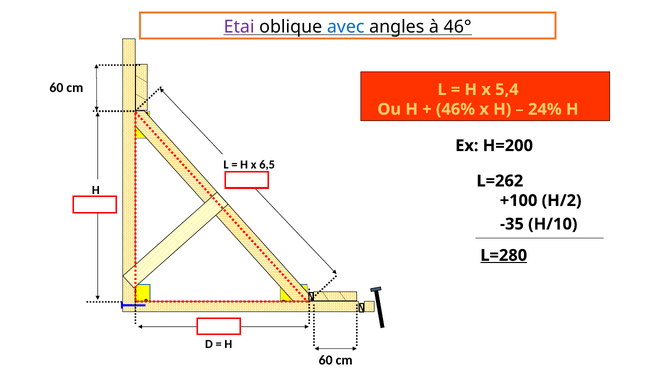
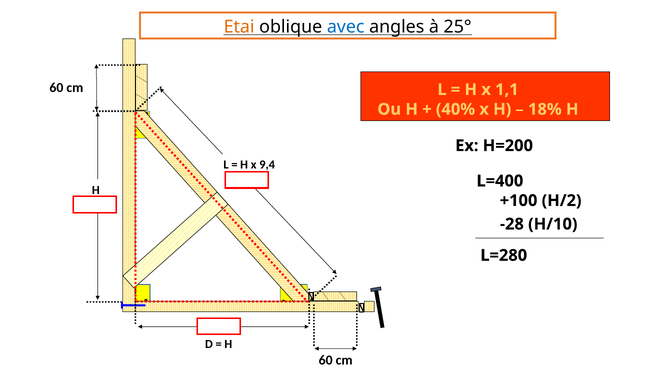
Etai colour: purple -> orange (239, 27)
46°: 46° -> 25° (458, 27)
5,4: 5,4 -> 1,1 (507, 90)
46%: 46% -> 40% (455, 109)
24%: 24% -> 18% (545, 109)
6,5: 6,5 -> 9,4 (267, 165)
L=262: L=262 -> L=400 (500, 181)
-35: -35 -> -28 (512, 224)
L=280 underline: present -> none (504, 255)
